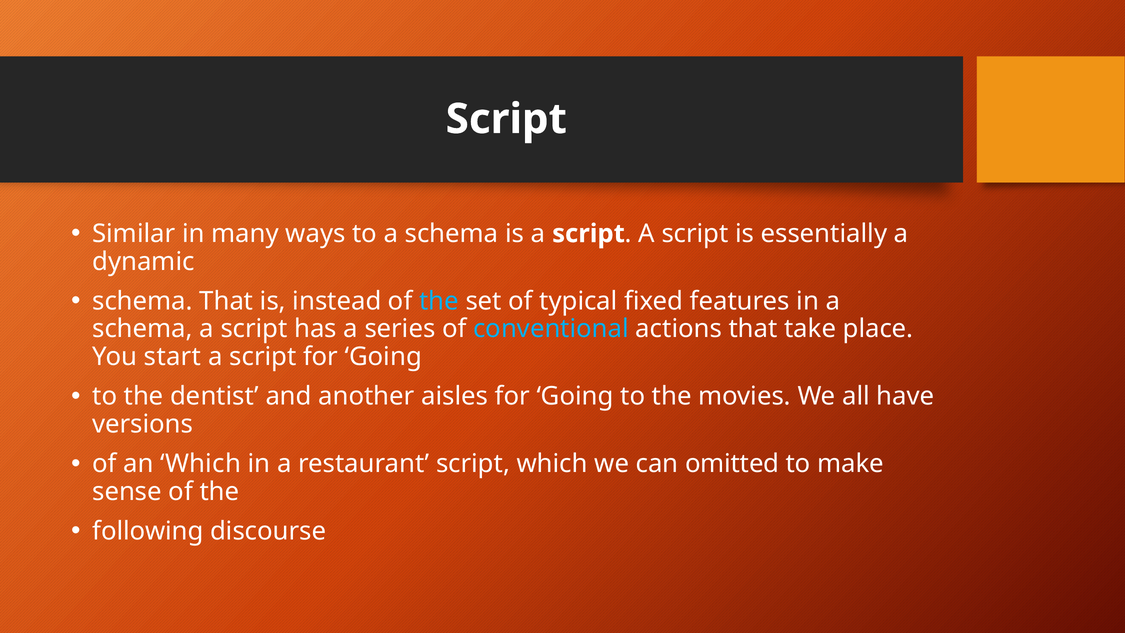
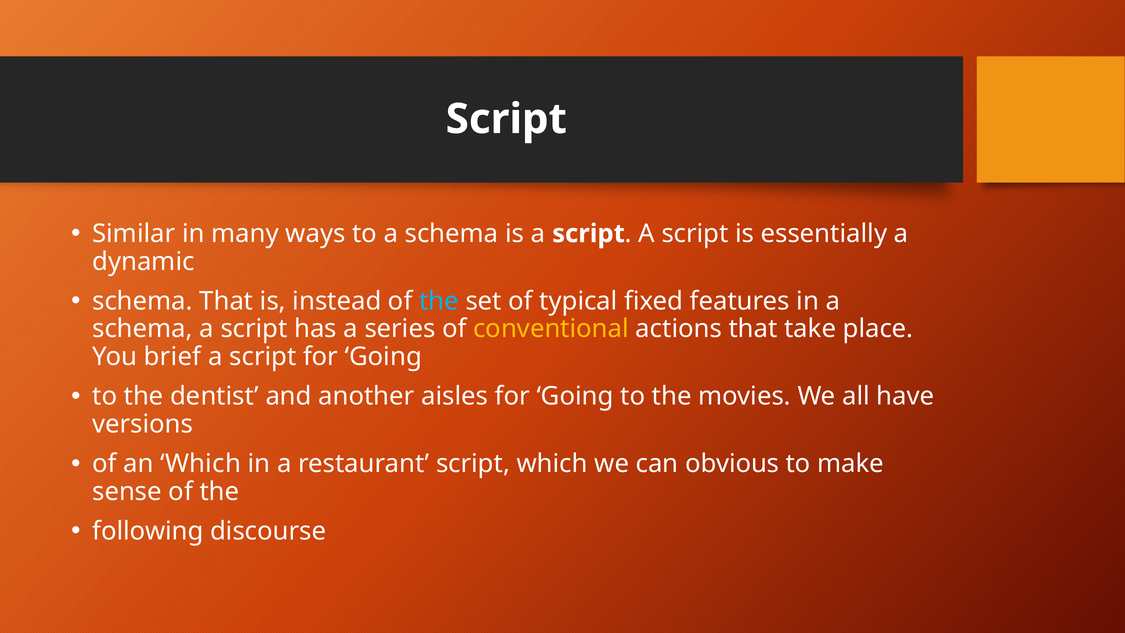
conventional colour: light blue -> yellow (551, 329)
start: start -> brief (172, 357)
omitted: omitted -> obvious (732, 464)
